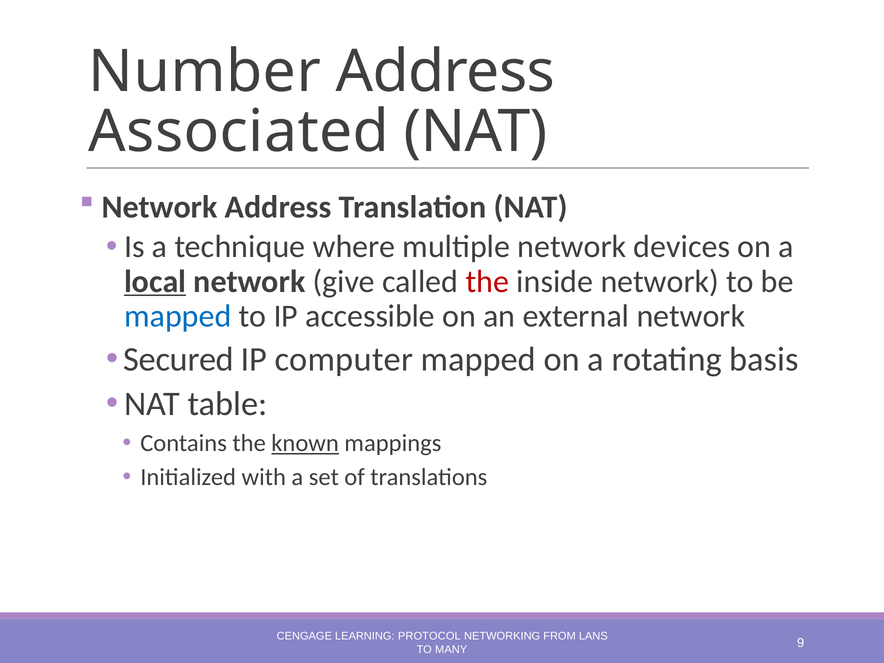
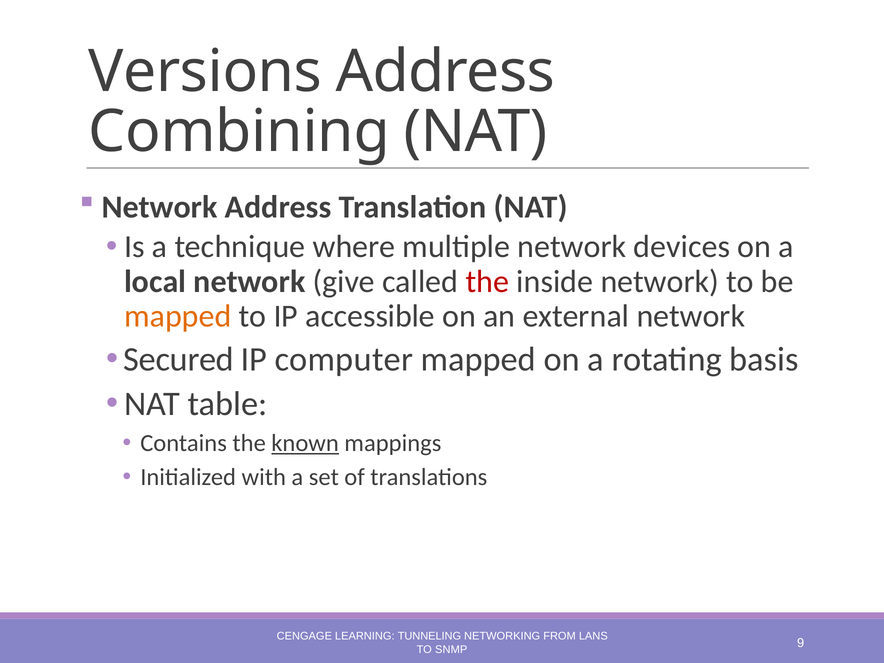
Number: Number -> Versions (205, 72)
Associated: Associated -> Combining (239, 132)
local underline: present -> none (155, 281)
mapped colour: blue -> orange (178, 316)
PROTOCOL: PROTOCOL -> TUNNELING (429, 636)
MANY: MANY -> SNMP (451, 649)
